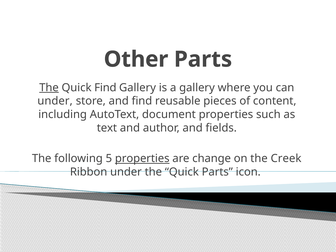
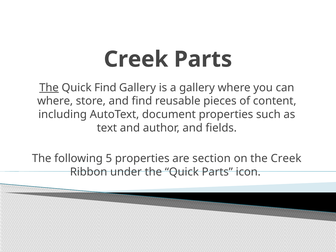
Other: Other -> Creek (136, 59)
under: under -> where (55, 101)
properties underline: present -> none (142, 158)
change: change -> section (212, 158)
